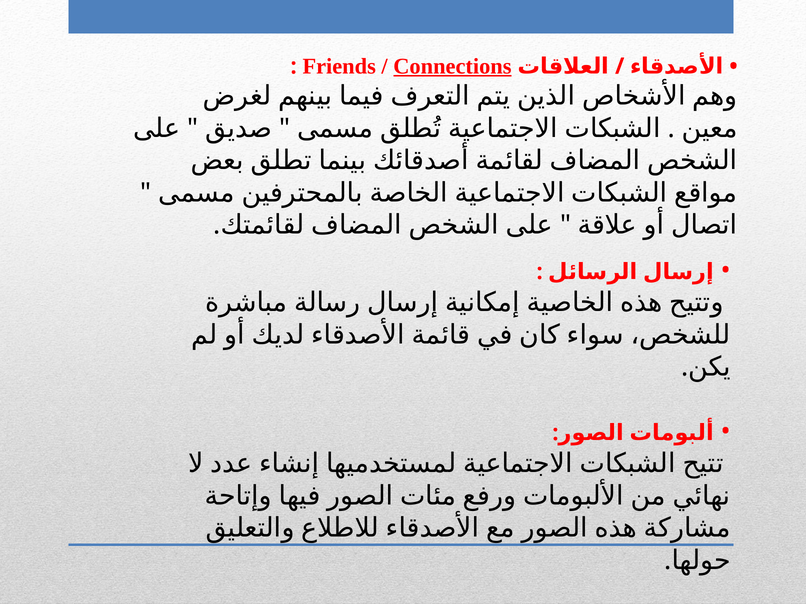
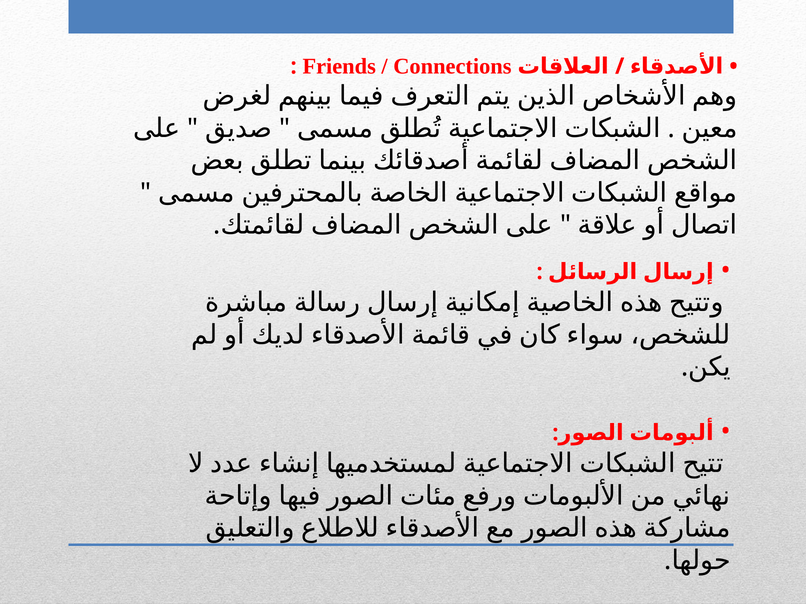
Connections underline: present -> none (452, 66)
